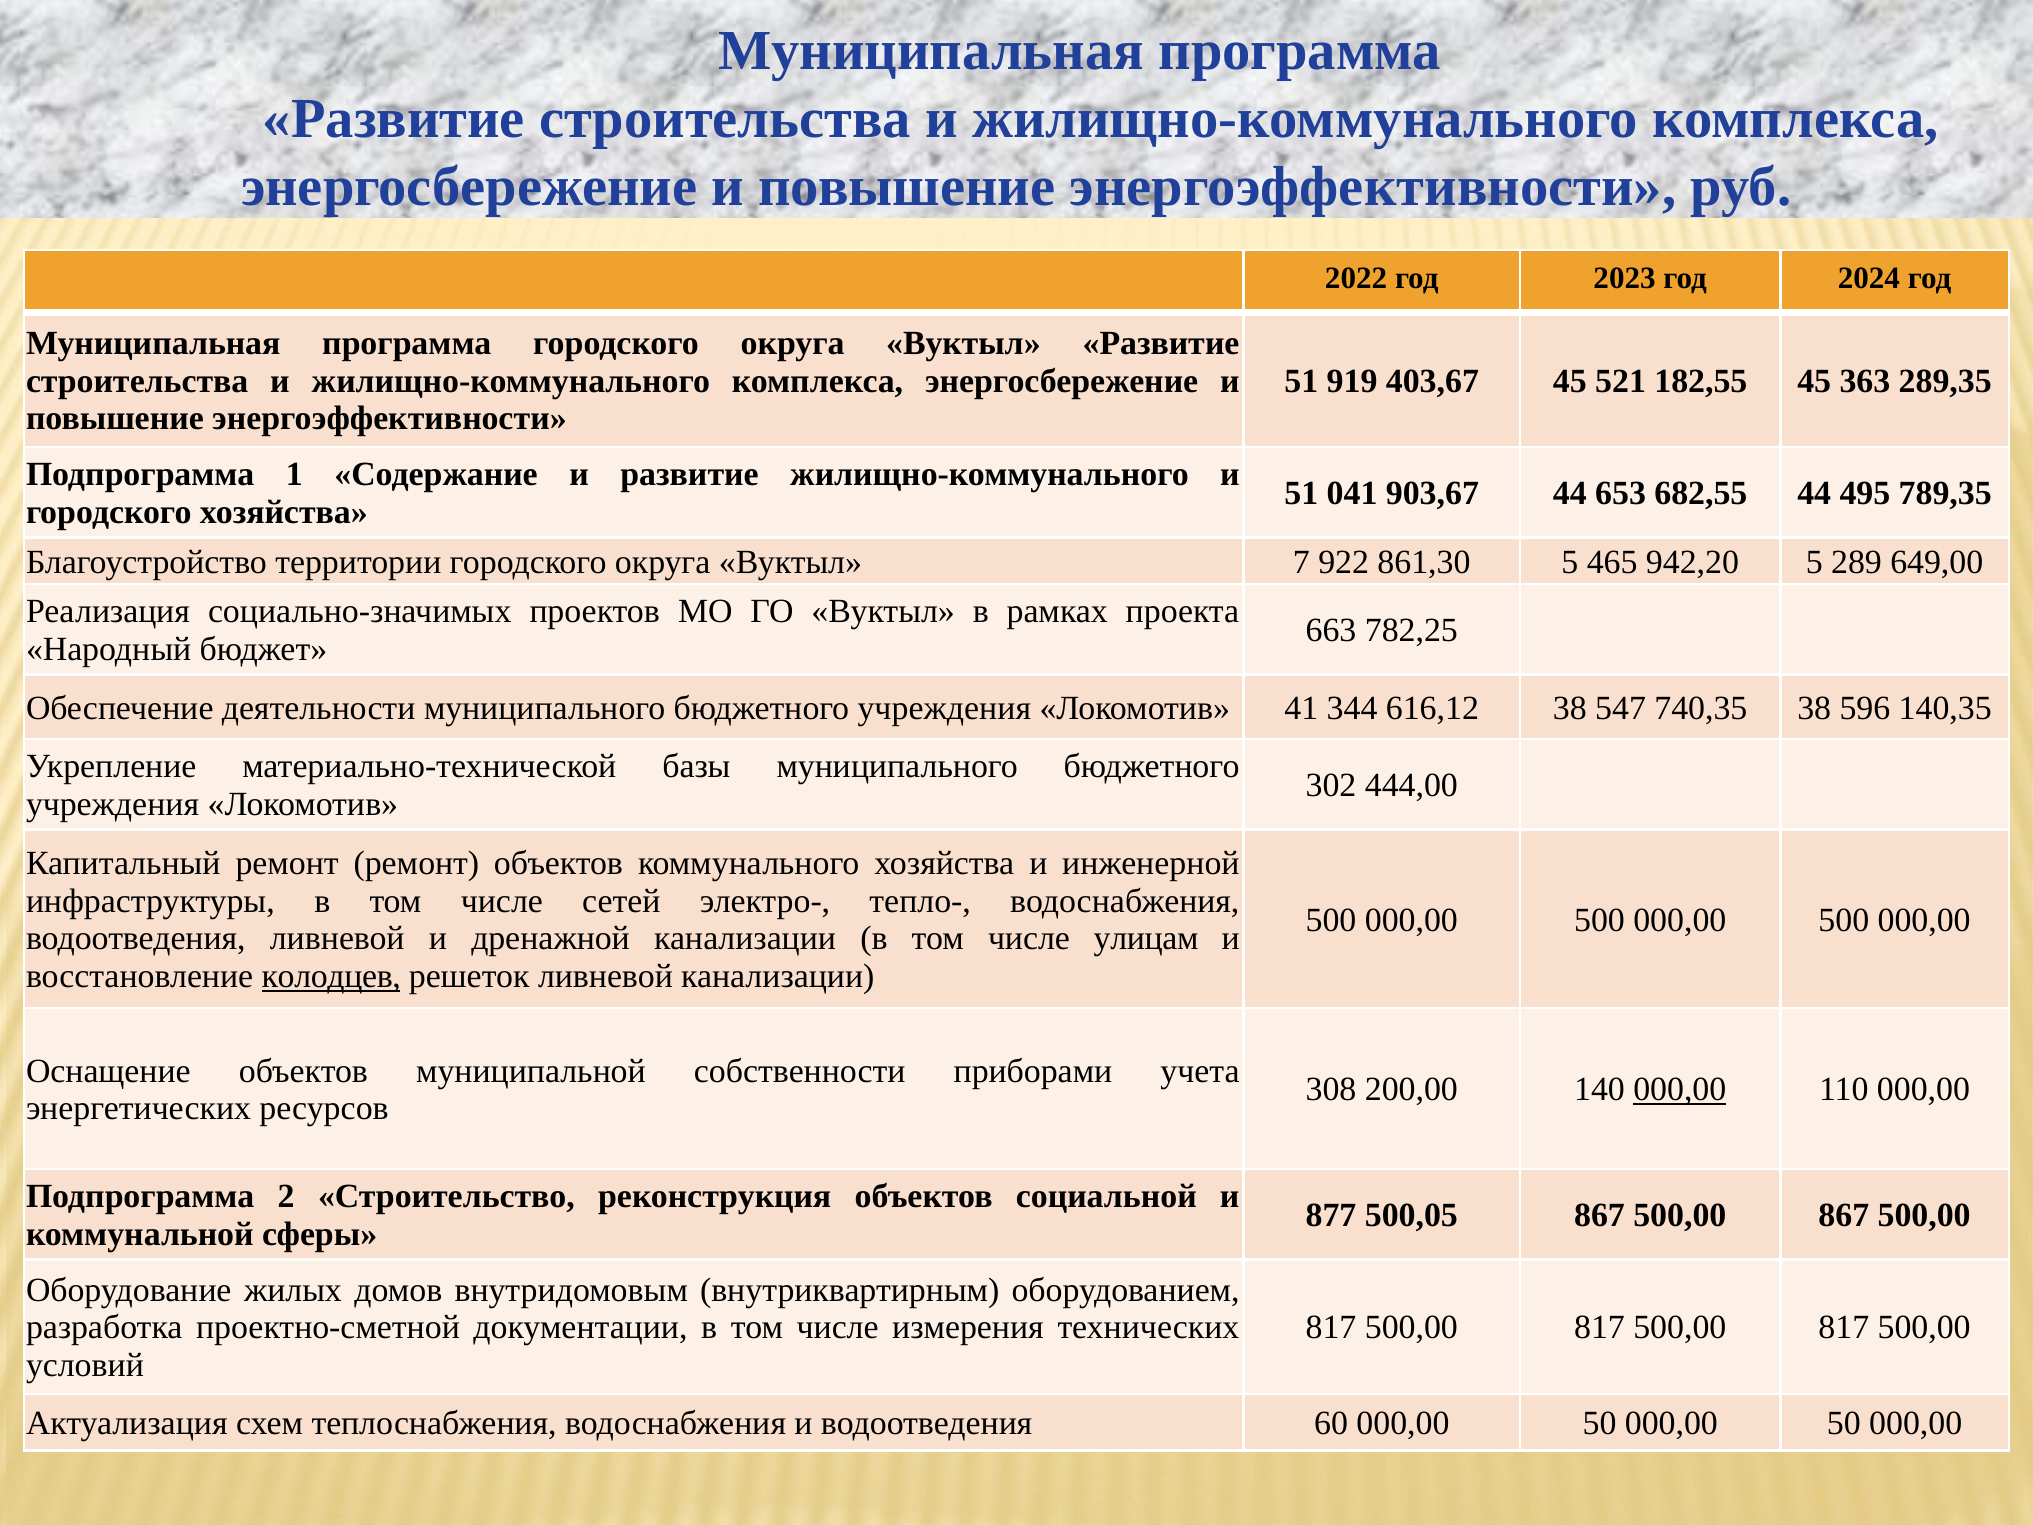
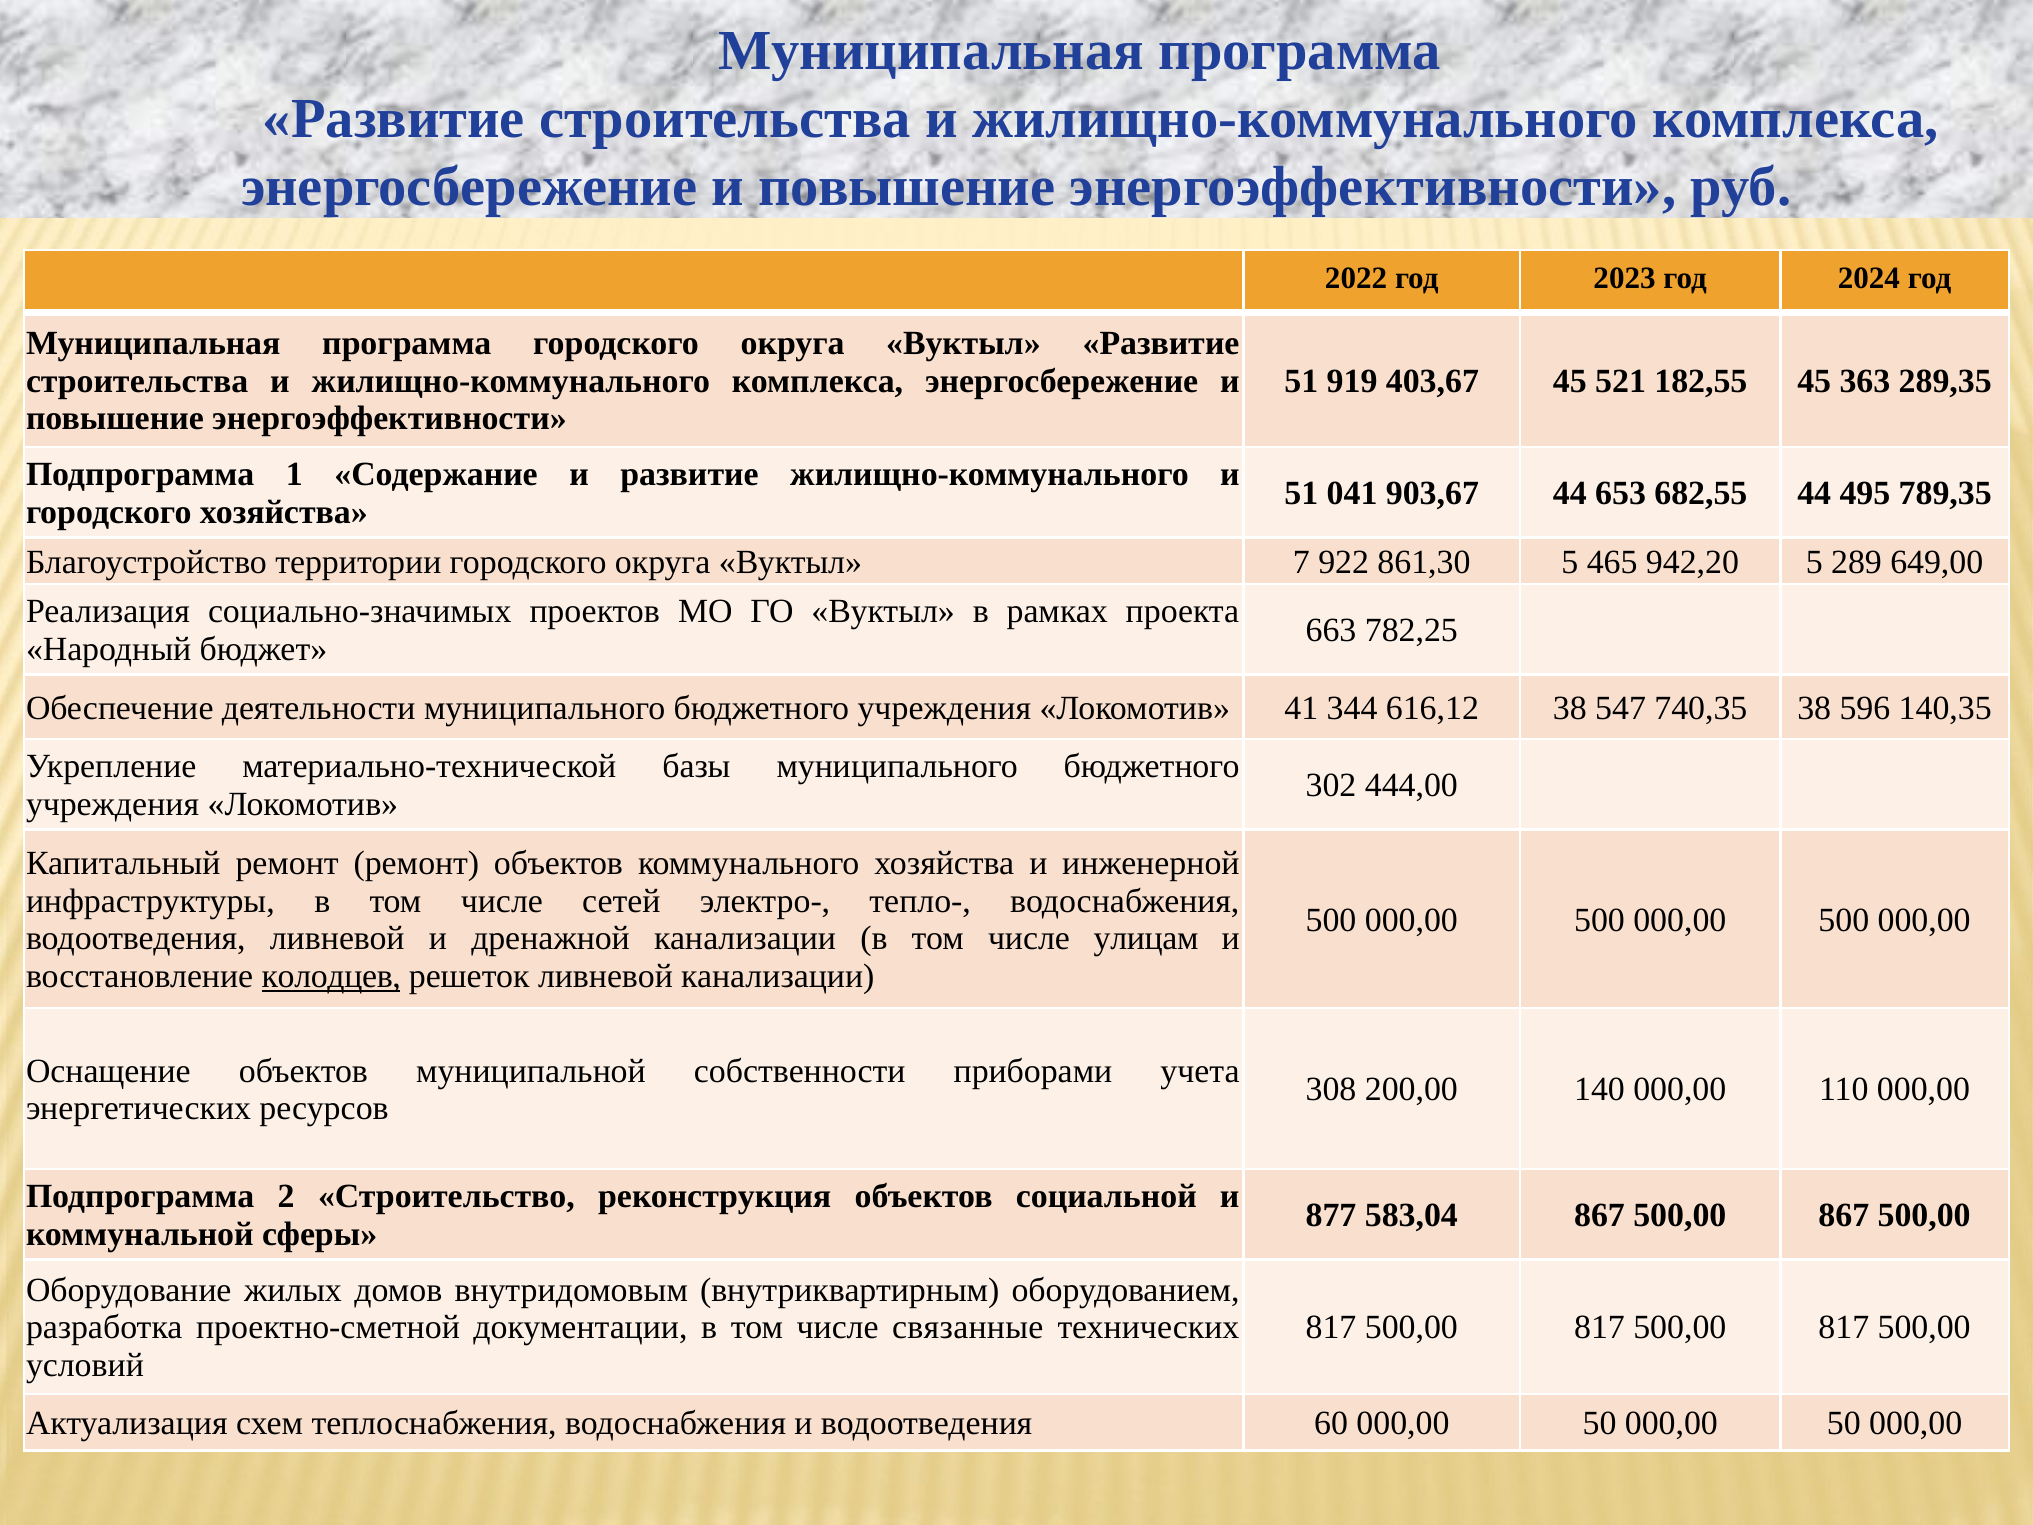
000,00 underline: present -> none (1680, 1090)
500,05: 500,05 -> 583,04 (1411, 1215)
измерения: измерения -> связанные (968, 1328)
